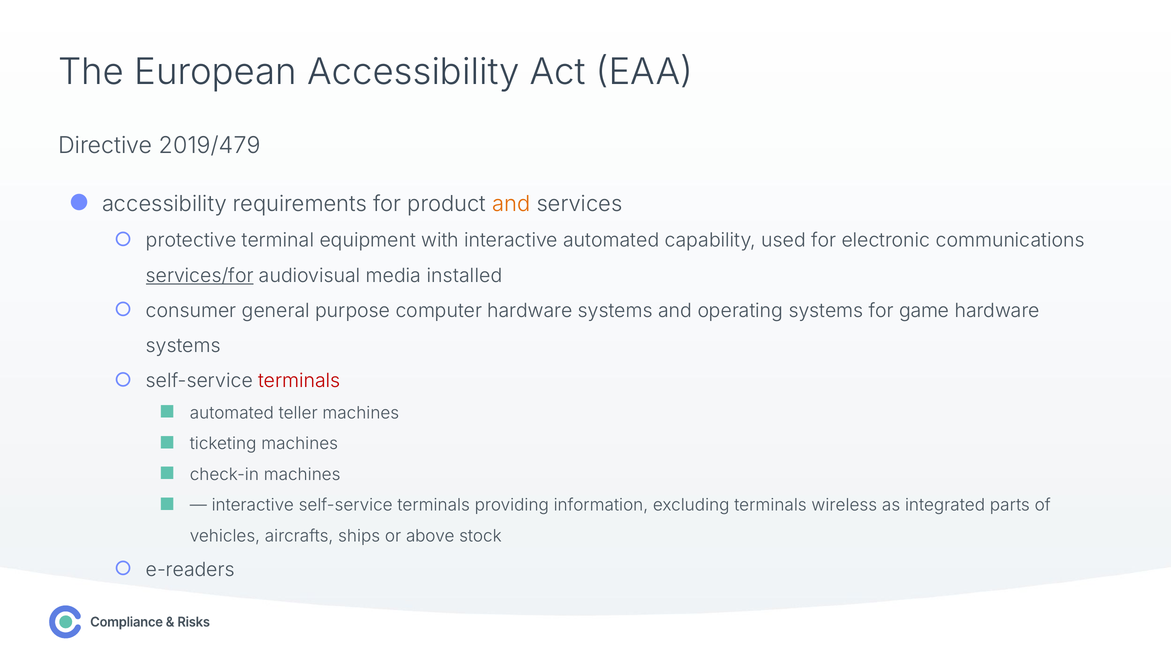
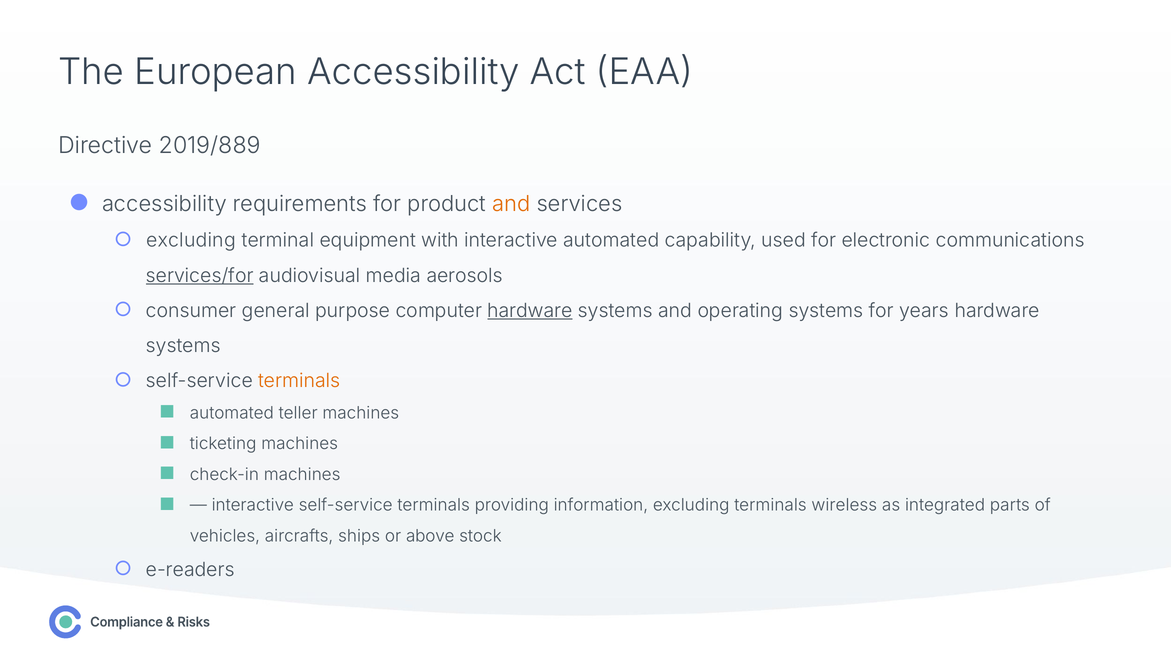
2019/479: 2019/479 -> 2019/889 (210, 145)
protective: protective -> excluding (191, 240)
installed: installed -> aerosols (465, 275)
hardware underline: none -> present (530, 311)
game: game -> years (924, 311)
terminals colour: red -> orange (299, 381)
